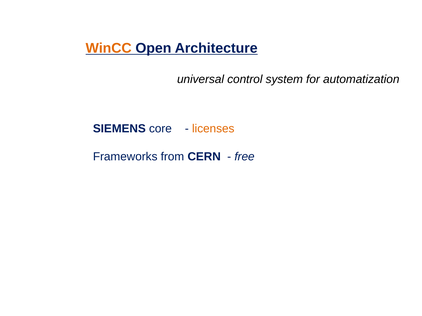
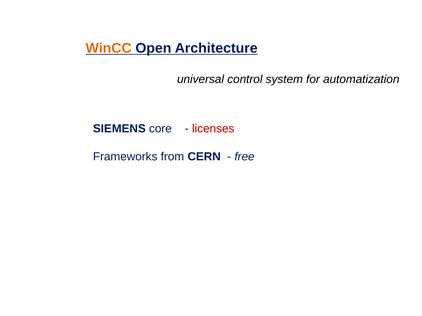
licenses colour: orange -> red (213, 129)
